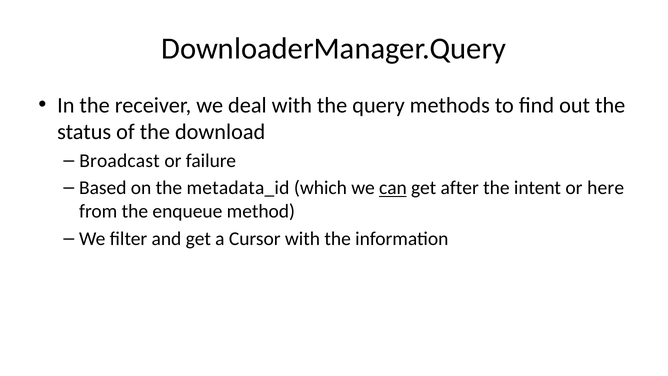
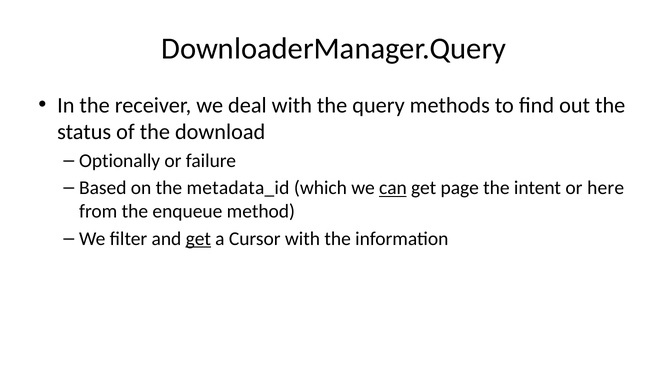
Broadcast: Broadcast -> Optionally (120, 161)
after: after -> page (460, 188)
get underline: none -> present (198, 239)
